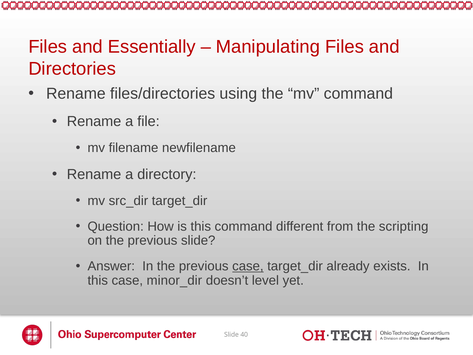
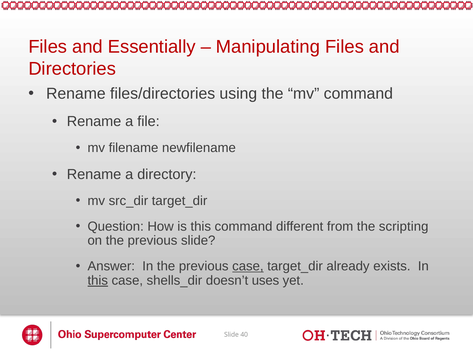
this underline: none -> present (98, 280)
minor_dir: minor_dir -> shells_dir (174, 280)
level: level -> uses (265, 280)
